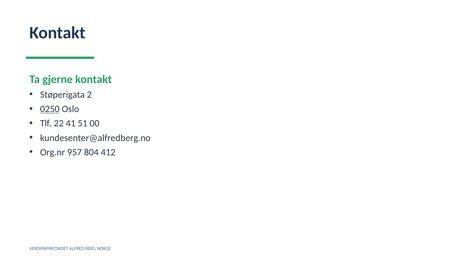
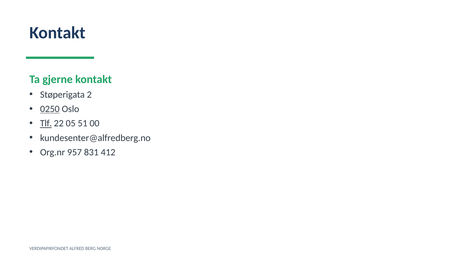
Tlf underline: none -> present (46, 124)
41: 41 -> 05 (71, 124)
804: 804 -> 831 (91, 152)
